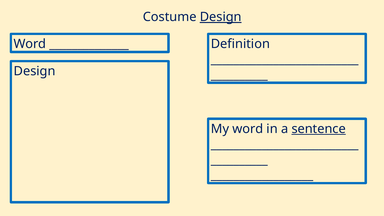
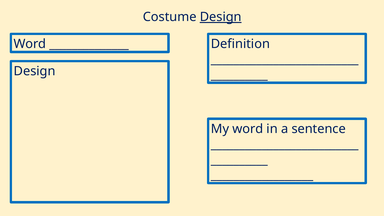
sentence underline: present -> none (319, 129)
